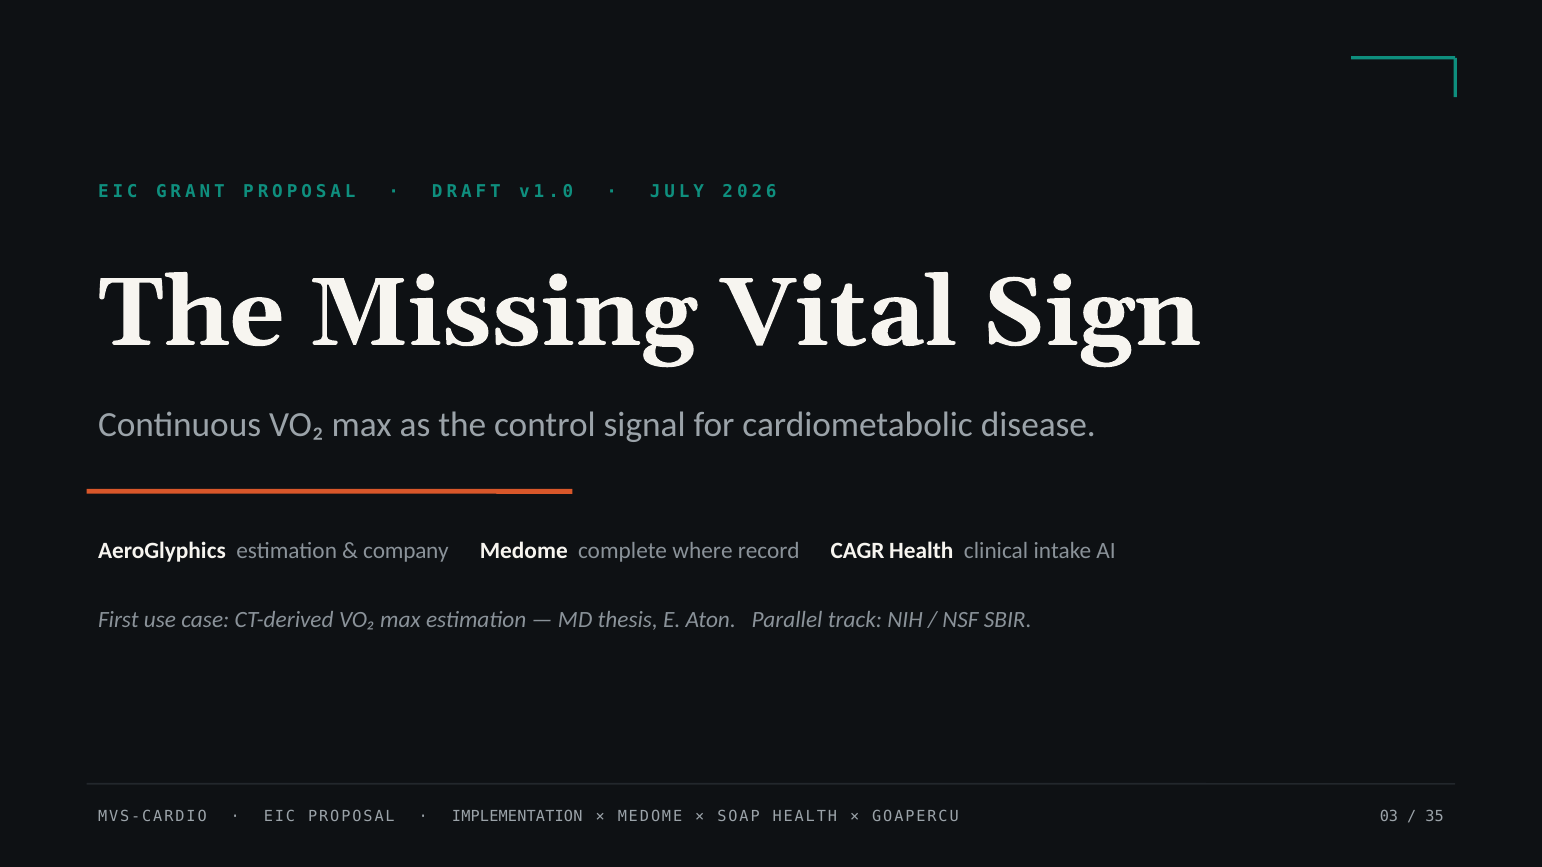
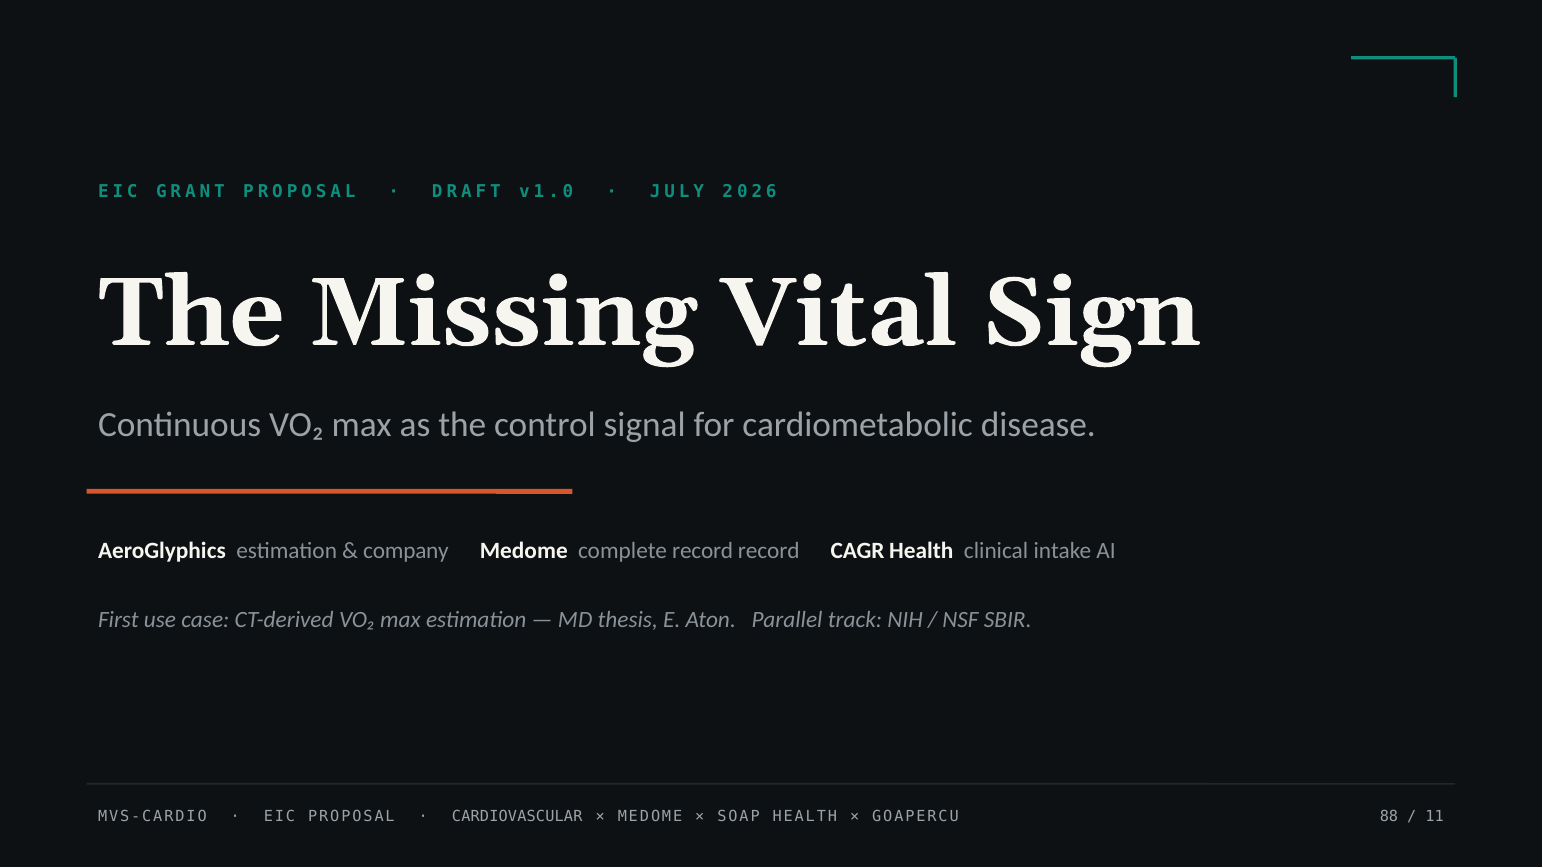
complete where: where -> record (703, 551)
IMPLEMENTATION: IMPLEMENTATION -> CARDIOVASCULAR (517, 816)
03: 03 -> 88 (1389, 816)
35: 35 -> 11 (1435, 816)
